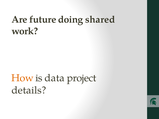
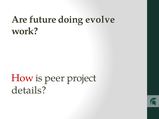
shared: shared -> evolve (100, 20)
How colour: orange -> red (22, 78)
data: data -> peer (55, 78)
